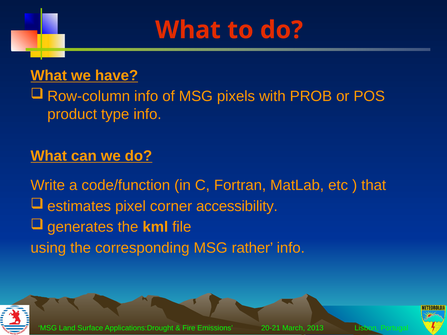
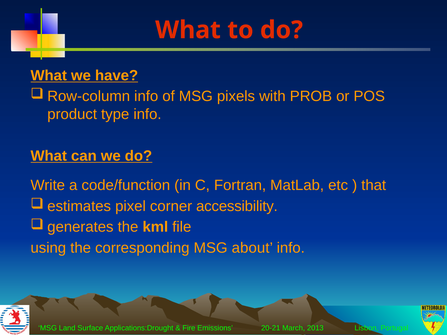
rather: rather -> about (252, 248)
